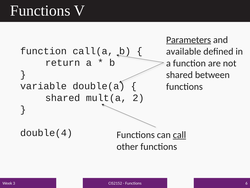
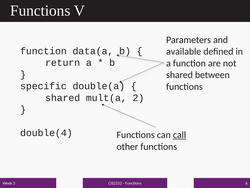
Parameters underline: present -> none (189, 40)
call(a: call(a -> data(a (93, 51)
variable: variable -> specific (43, 86)
